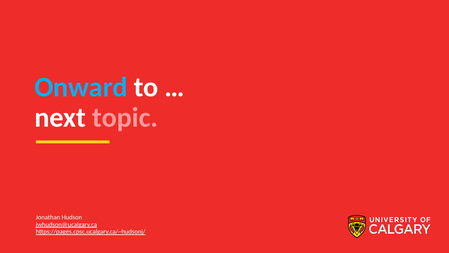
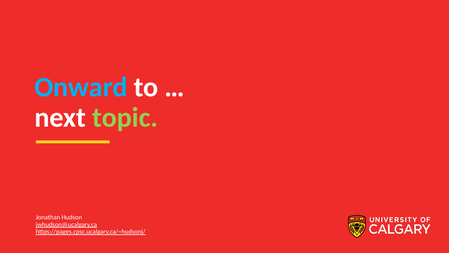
topic colour: pink -> light green (125, 117)
